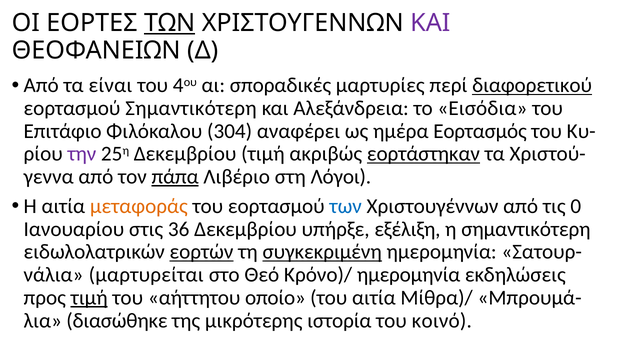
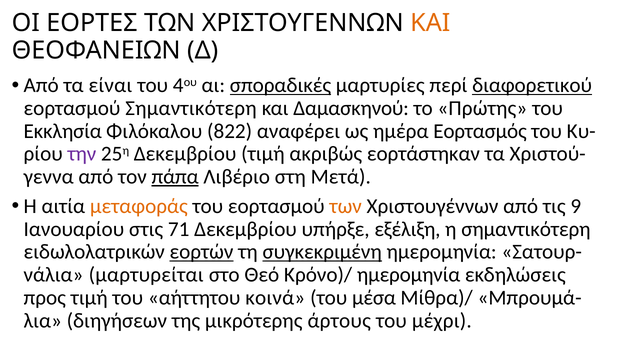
ΤΩΝ underline: present -> none (170, 23)
ΚΑΙ colour: purple -> orange (430, 23)
σποραδικές underline: none -> present (280, 85)
Αλεξάνδρεια: Αλεξάνδρεια -> Δαμασκηνού (351, 108)
Εισόδια: Εισόδια -> Πρώτης (482, 108)
Επιτάφιο: Επιτάφιο -> Εκκλησία (63, 131)
304: 304 -> 822 (230, 131)
εορτάστηκαν underline: present -> none (423, 154)
Λόγοι: Λόγοι -> Μετά (341, 177)
των colour: blue -> orange (346, 206)
0: 0 -> 9 (576, 206)
36: 36 -> 71 (179, 229)
τιμή underline: present -> none (89, 298)
οποίο: οποίο -> κοινά (275, 298)
του αιτία: αιτία -> μέσα (374, 298)
διασώθηκε: διασώθηκε -> διηγήσεων (117, 321)
ιστορία: ιστορία -> άρτους (339, 321)
κοινό: κοινό -> μέχρι (442, 321)
